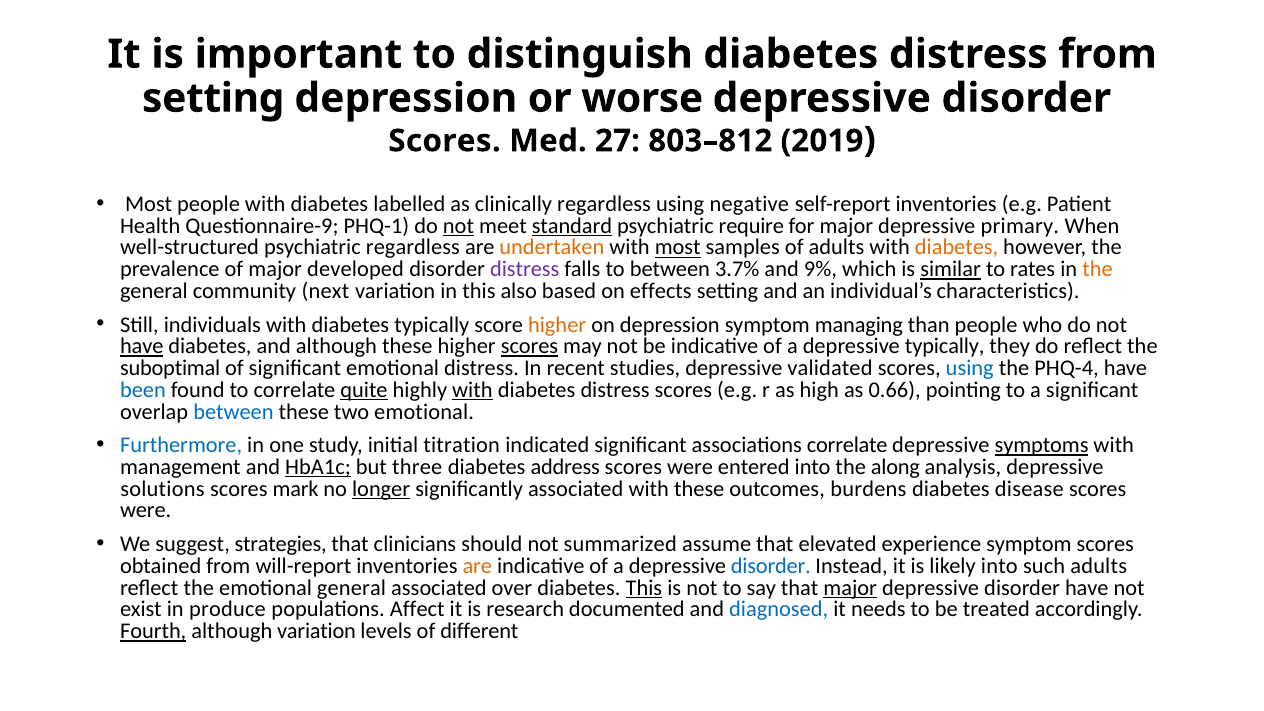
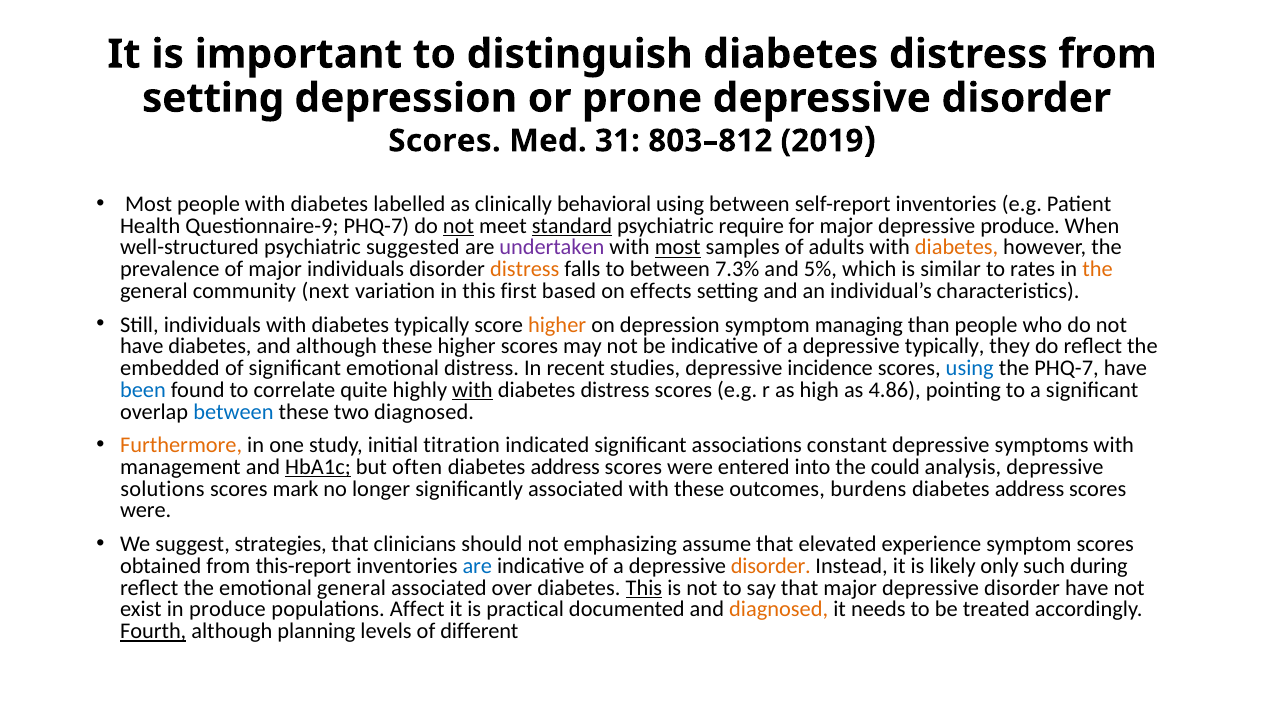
worse: worse -> prone (642, 98)
27: 27 -> 31 (617, 141)
clinically regardless: regardless -> behavioral (604, 204)
using negative: negative -> between (749, 204)
Questionnaire-9 PHQ-1: PHQ-1 -> PHQ-7 (376, 226)
depressive primary: primary -> produce (1020, 226)
psychiatric regardless: regardless -> suggested (413, 248)
undertaken colour: orange -> purple (552, 248)
major developed: developed -> individuals (356, 269)
distress colour: purple -> orange (525, 269)
3.7%: 3.7% -> 7.3% (737, 269)
9%: 9% -> 5% (820, 269)
similar underline: present -> none (951, 269)
also: also -> first (519, 291)
have underline: present -> none (142, 346)
scores underline: present -> none (530, 346)
suboptimal: suboptimal -> embedded (170, 368)
validated: validated -> incidence (830, 368)
the PHQ-4: PHQ-4 -> PHQ-7 (1067, 368)
quite underline: present -> none (364, 390)
0.66: 0.66 -> 4.86 (895, 390)
two emotional: emotional -> diagnosed (424, 412)
Furthermore colour: blue -> orange (181, 445)
associations correlate: correlate -> constant (847, 445)
symptoms underline: present -> none (1042, 445)
three: three -> often (417, 467)
along: along -> could (895, 467)
longer underline: present -> none (381, 489)
disease: disease -> address (1030, 489)
summarized: summarized -> emphasizing (620, 544)
will-report: will-report -> this-report (303, 566)
are colour: orange -> blue (477, 566)
disorder colour: blue -> orange (771, 566)
likely into: into -> only (1000, 566)
such adults: adults -> during (1099, 566)
major underline: present -> none (850, 588)
research: research -> practical (525, 609)
diagnosed colour: blue -> orange (779, 609)
although variation: variation -> planning (316, 631)
